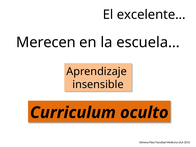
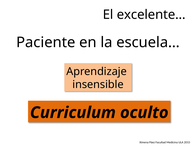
Merecen: Merecen -> Paciente (46, 42)
